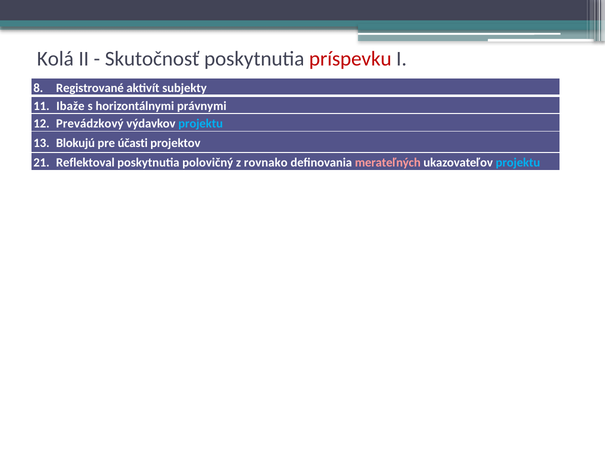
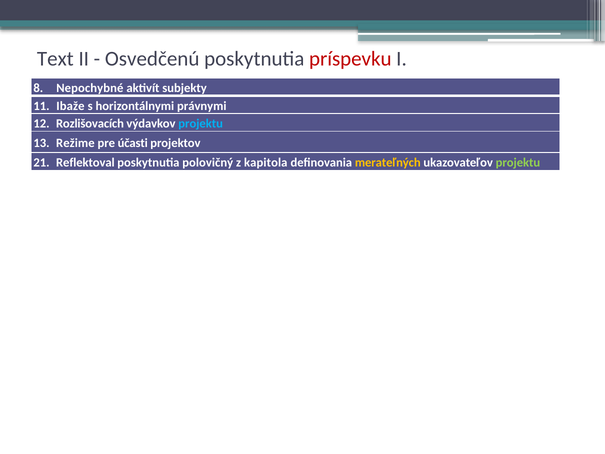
Kolá: Kolá -> Text (55, 59)
Skutočnosť: Skutočnosť -> Osvedčenú (152, 59)
Registrované: Registrované -> Nepochybné (90, 88)
Prevádzkový: Prevádzkový -> Rozlišovacích (90, 124)
Blokujú: Blokujú -> Režime (75, 143)
rovnako: rovnako -> kapitola (266, 163)
merateľných colour: pink -> yellow (388, 163)
projektu colour: light blue -> light green (518, 163)
